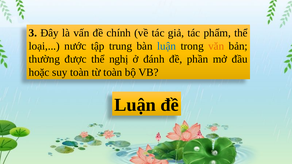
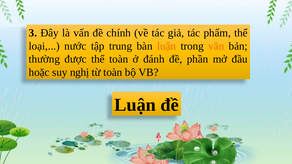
luận colour: blue -> orange (167, 46)
thể nghị: nghị -> toàn (119, 59)
suy toàn: toàn -> nghị (80, 72)
